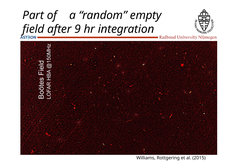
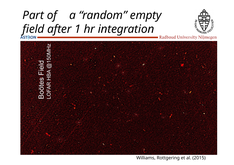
9: 9 -> 1 (78, 29)
